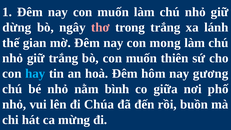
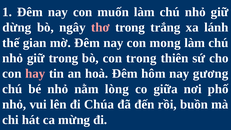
giữ trắng: trắng -> trong (63, 58)
bò con muốn: muốn -> trong (141, 58)
hay colour: light blue -> pink (35, 74)
bình: bình -> lòng (117, 89)
